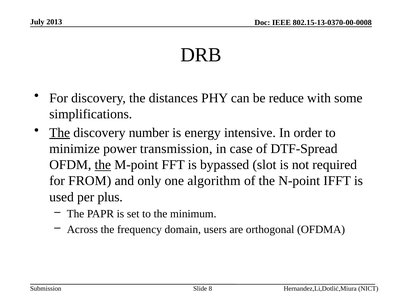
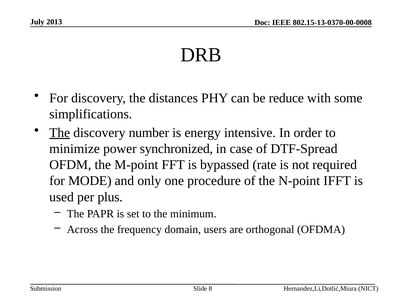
transmission: transmission -> synchronized (176, 149)
the underline: present -> none (103, 165)
slot: slot -> rate (265, 165)
FROM: FROM -> MODE (90, 181)
algorithm: algorithm -> procedure (214, 181)
